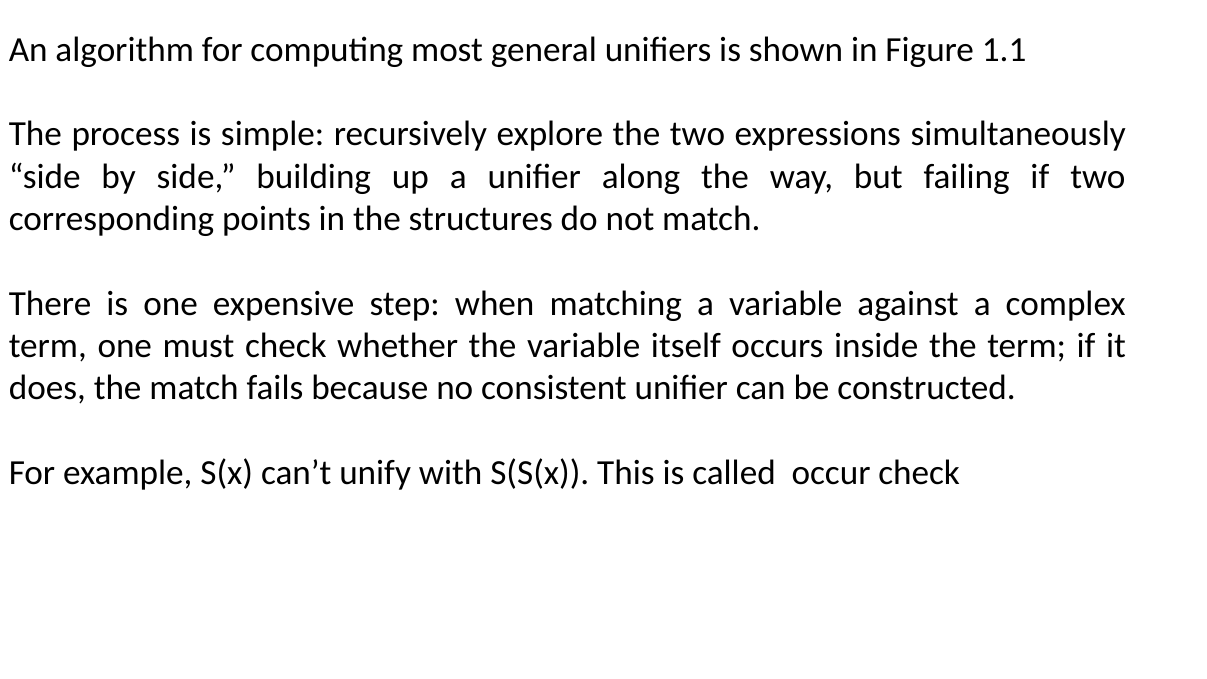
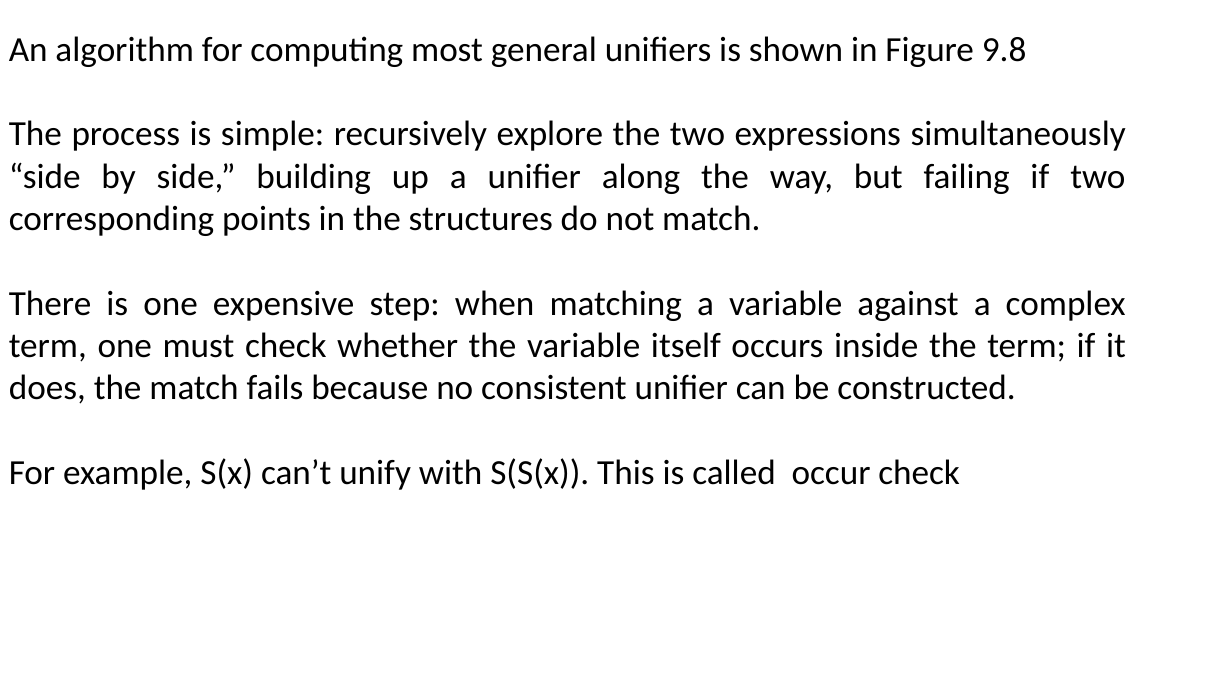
1.1: 1.1 -> 9.8 (1004, 50)
